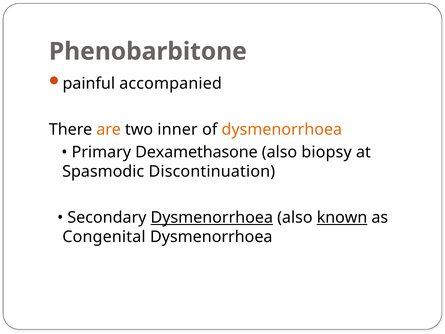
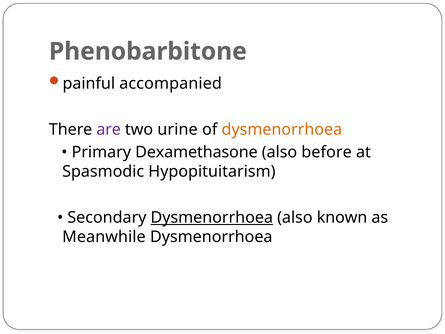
are colour: orange -> purple (109, 129)
inner: inner -> urine (178, 129)
biopsy: biopsy -> before (327, 152)
Discontinuation: Discontinuation -> Hypopituitarism (212, 172)
known underline: present -> none (342, 217)
Congenital: Congenital -> Meanwhile (104, 237)
